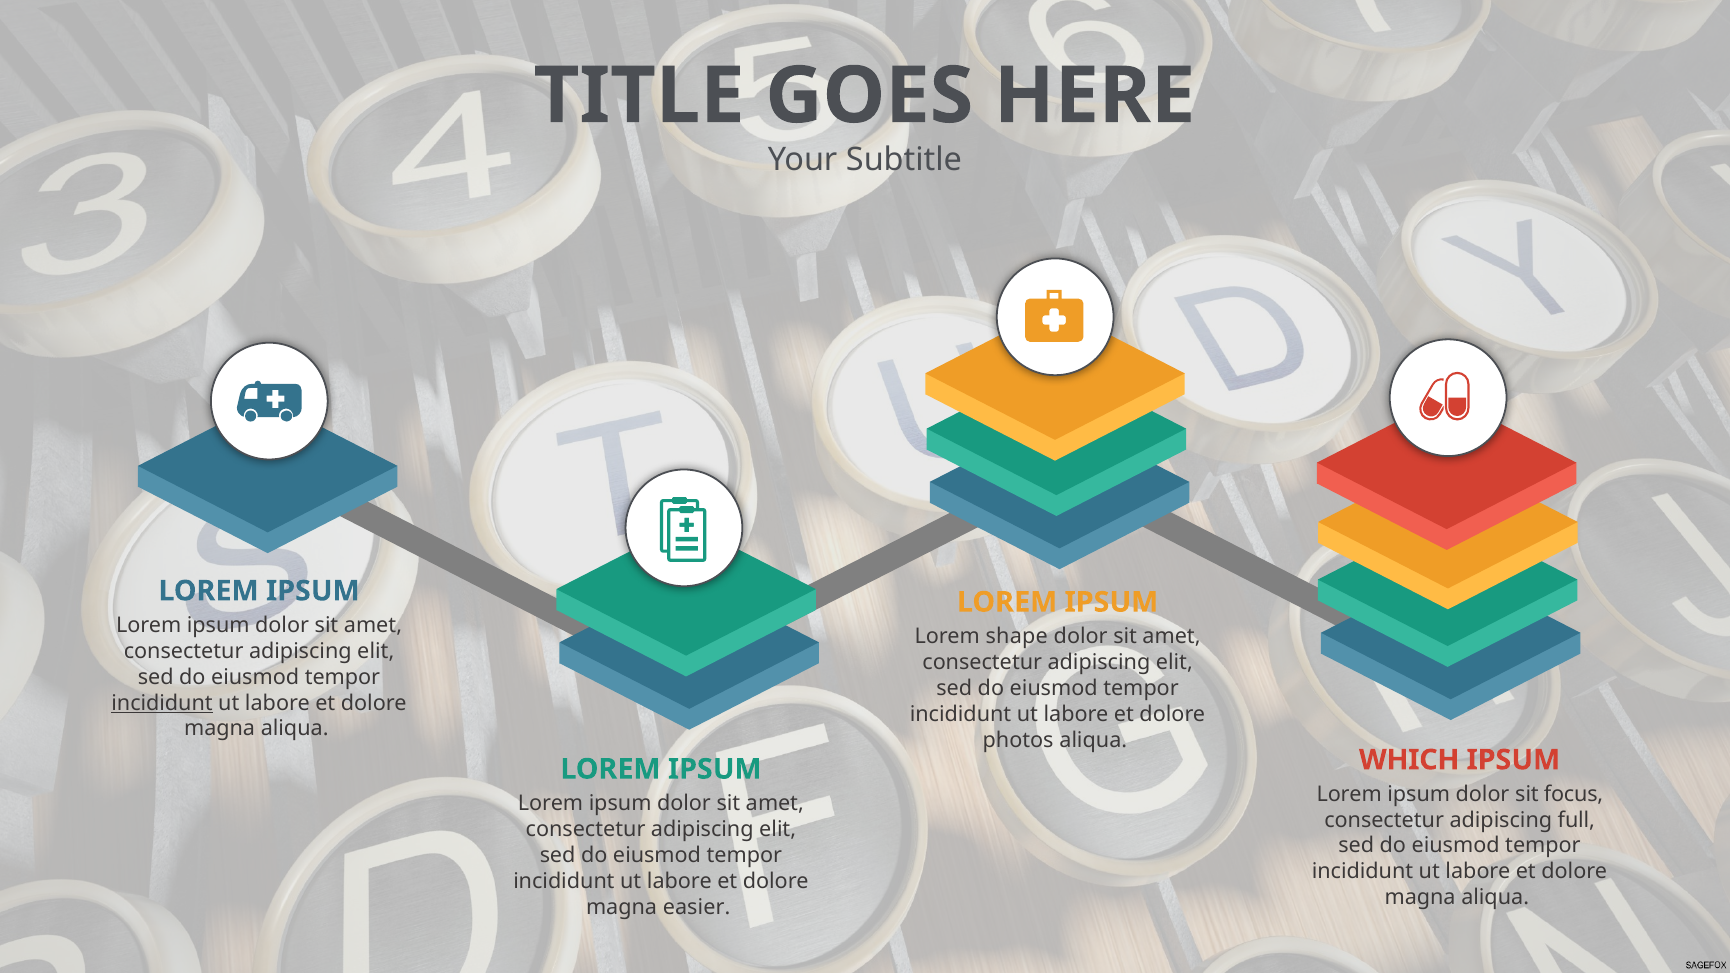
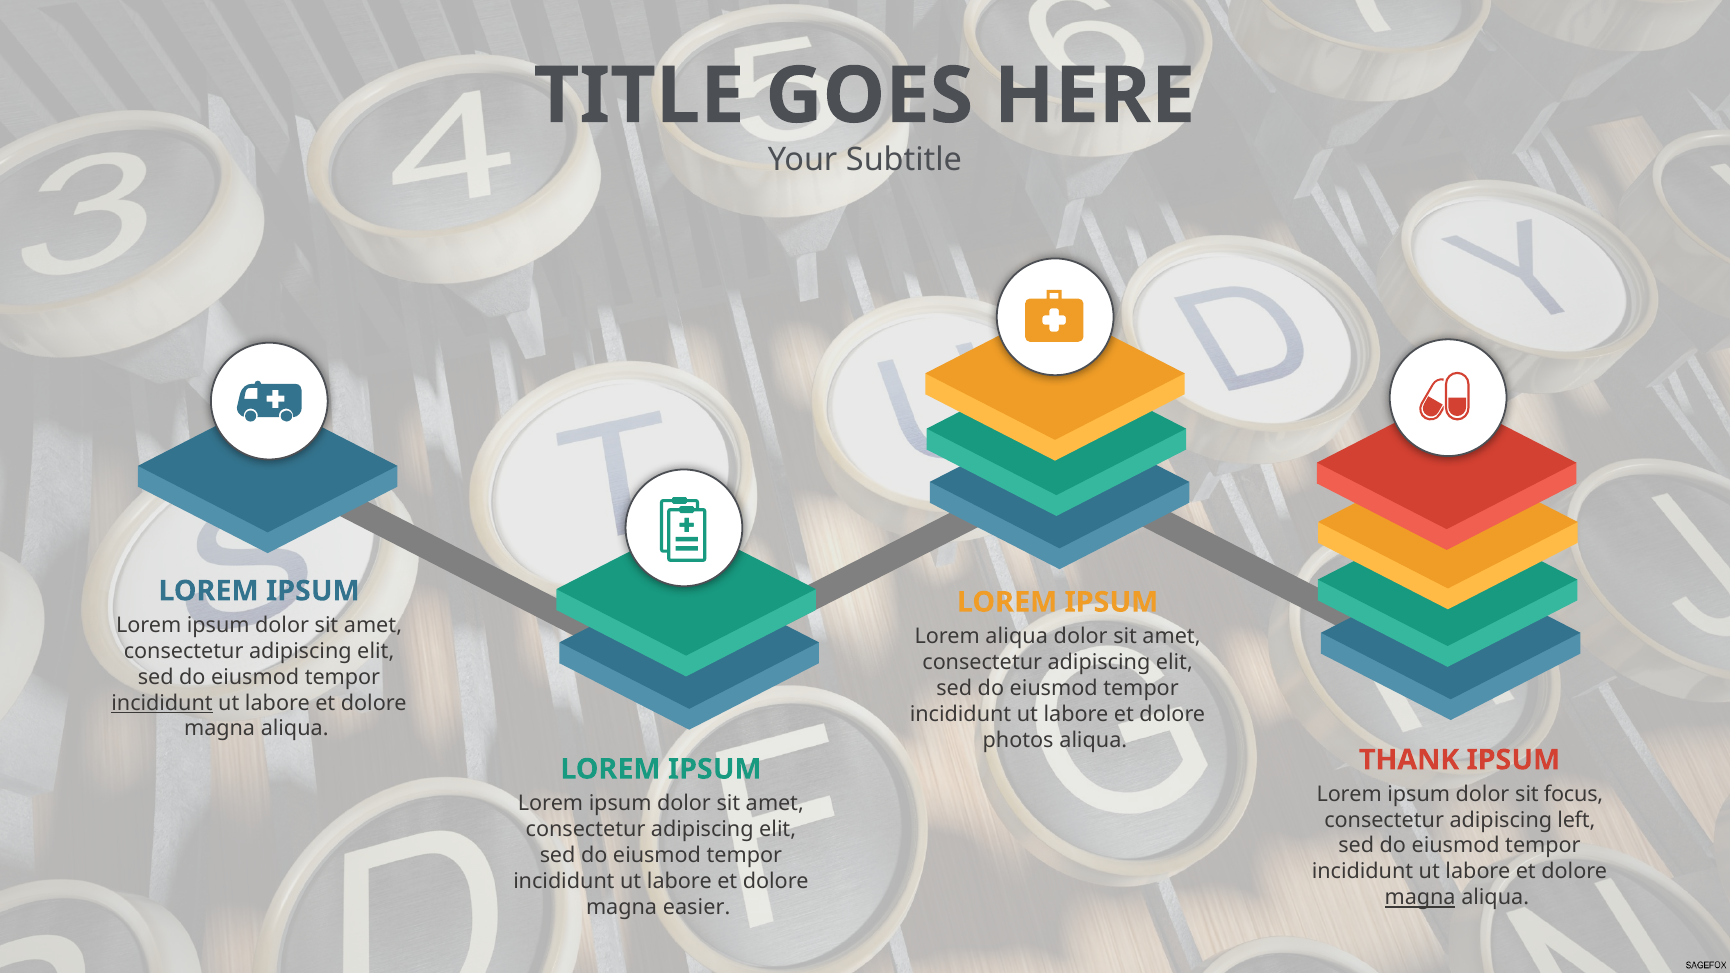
Lorem shape: shape -> aliqua (1017, 636)
WHICH: WHICH -> THANK (1409, 760)
full: full -> left (1576, 820)
magna underline: none -> present (1420, 898)
